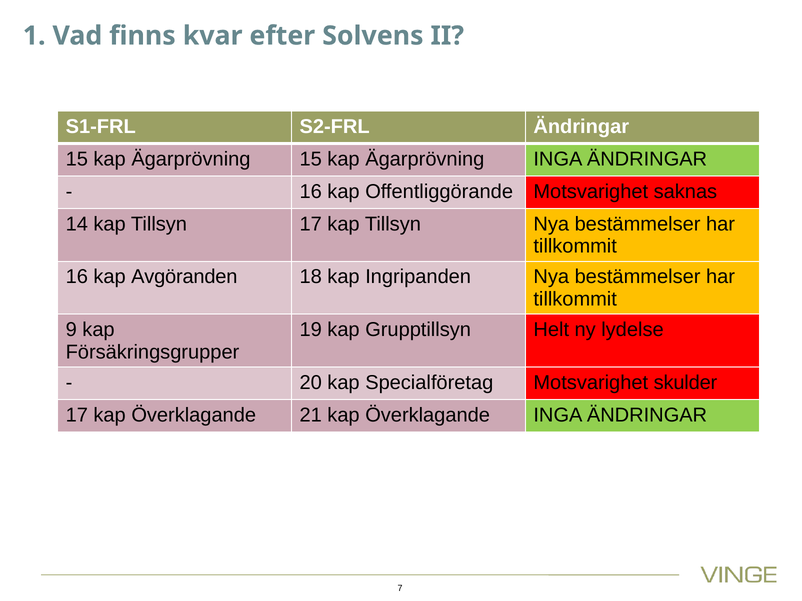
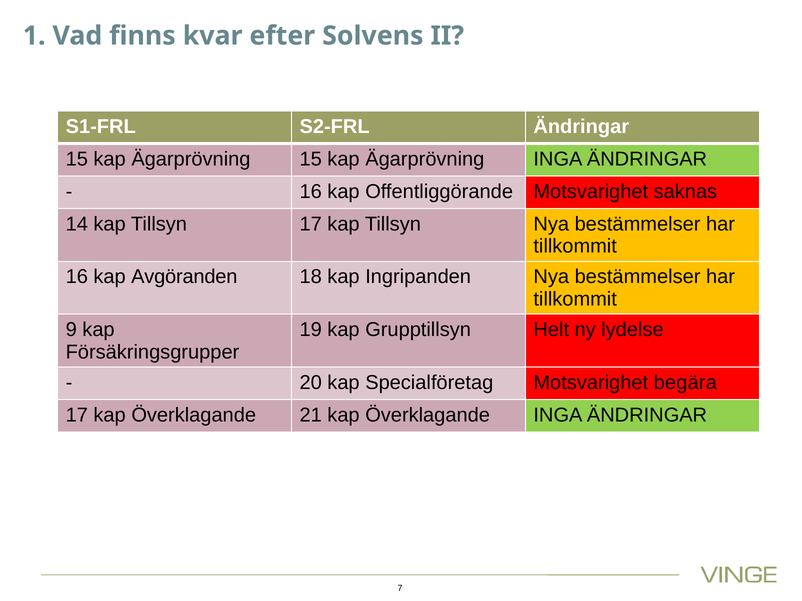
skulder: skulder -> begära (685, 383)
